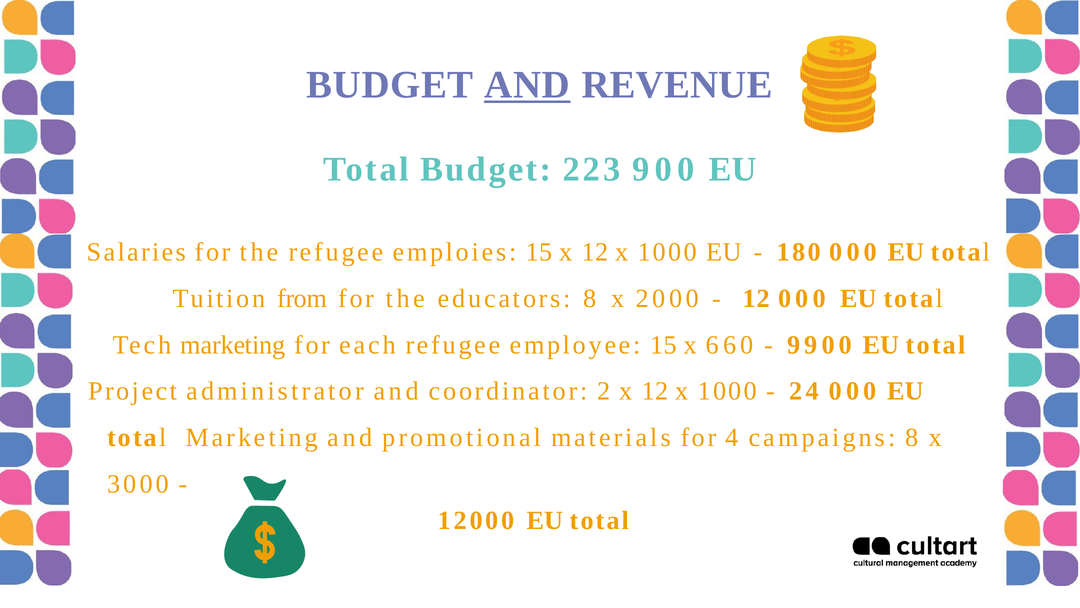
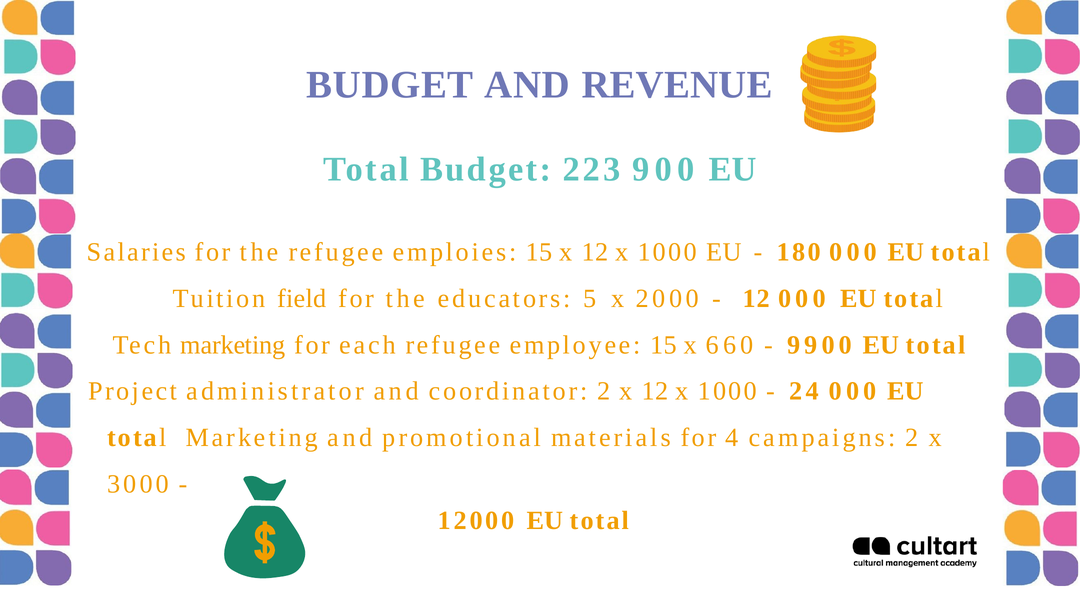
AND underline: present -> none (527, 85)
from: from -> field (302, 298)
educators 8: 8 -> 5 (590, 298)
campaigns 8: 8 -> 2 (912, 437)
